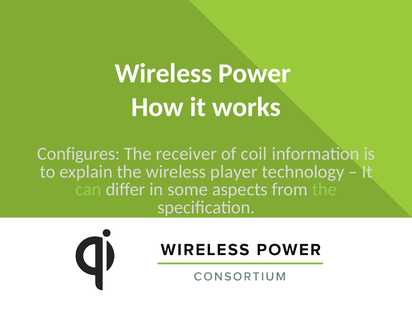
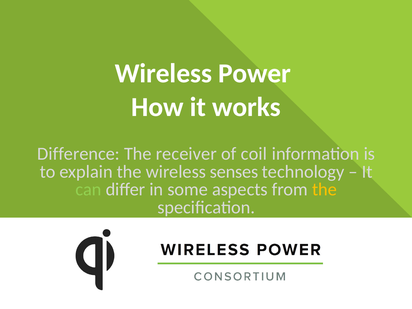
Configures: Configures -> Difference (79, 154)
player: player -> senses (234, 172)
the colour: light green -> yellow (324, 190)
